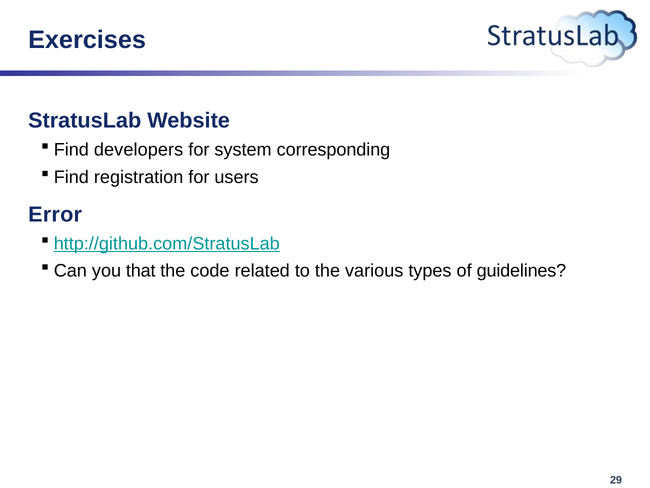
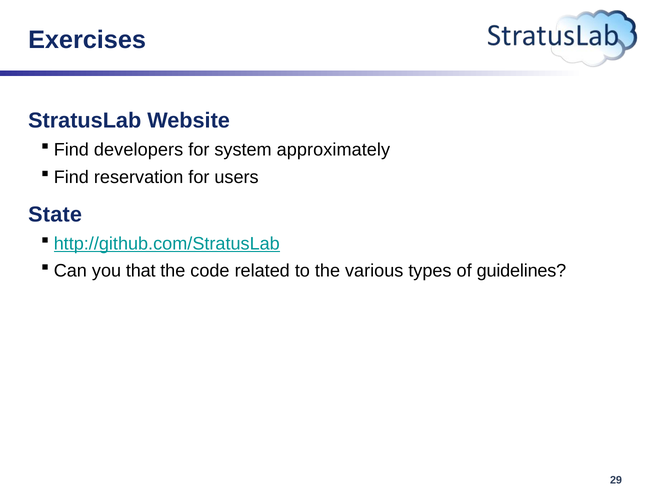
corresponding: corresponding -> approximately (333, 150)
registration: registration -> reservation (139, 177)
Error: Error -> State (55, 214)
